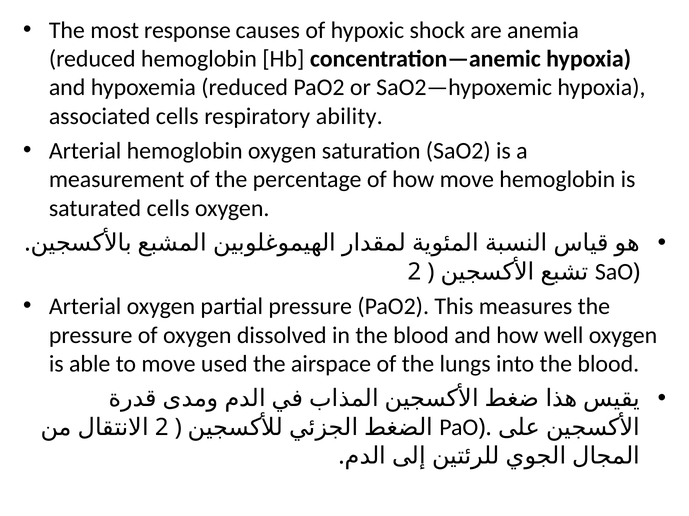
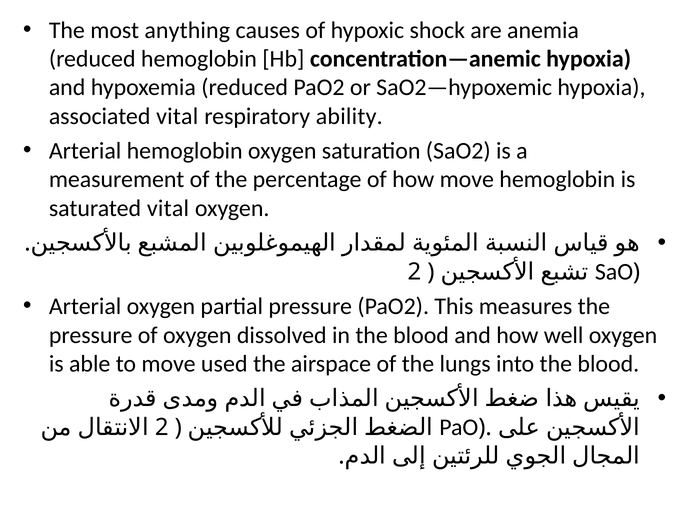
response: response -> anything (187, 30)
associated cells: cells -> vital (177, 116)
saturated cells: cells -> vital (168, 209)
